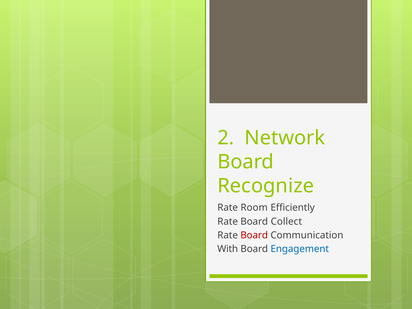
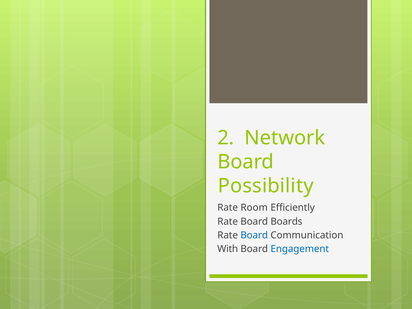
Recognize: Recognize -> Possibility (266, 186)
Collect: Collect -> Boards (286, 222)
Board colour: red -> blue (254, 235)
